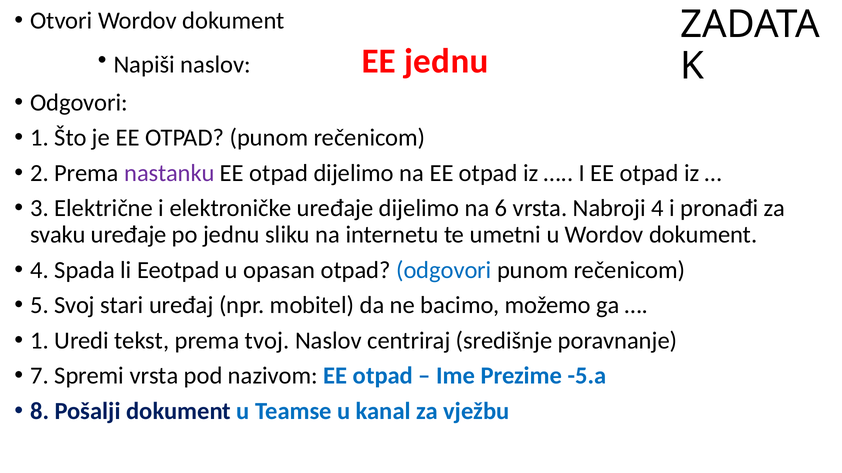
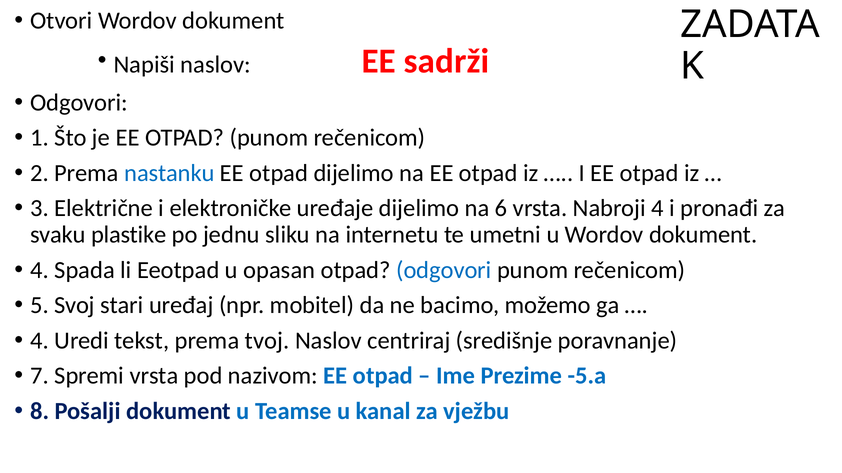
EE jednu: jednu -> sadrži (446, 61)
nastanku colour: purple -> blue (169, 173)
svaku uređaje: uređaje -> plastike (129, 235)
1: 1 -> 4 (39, 341)
